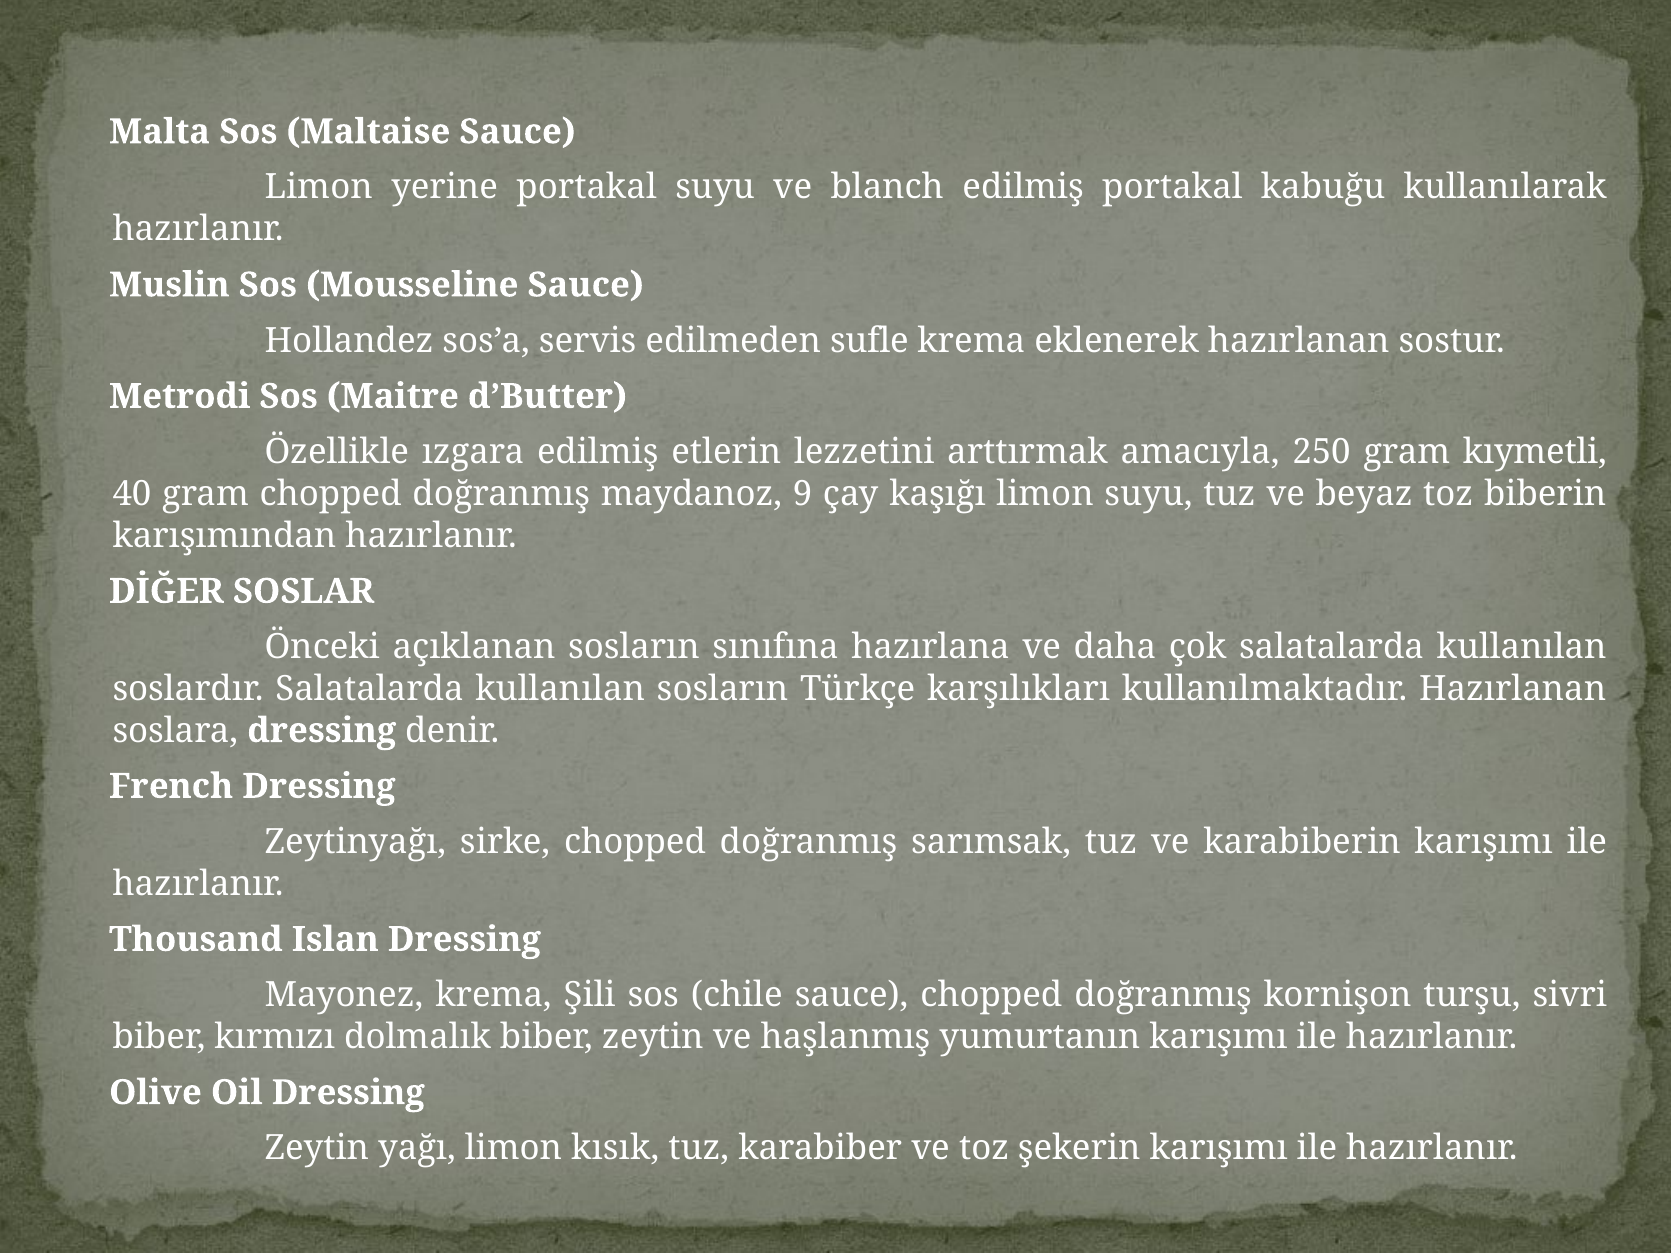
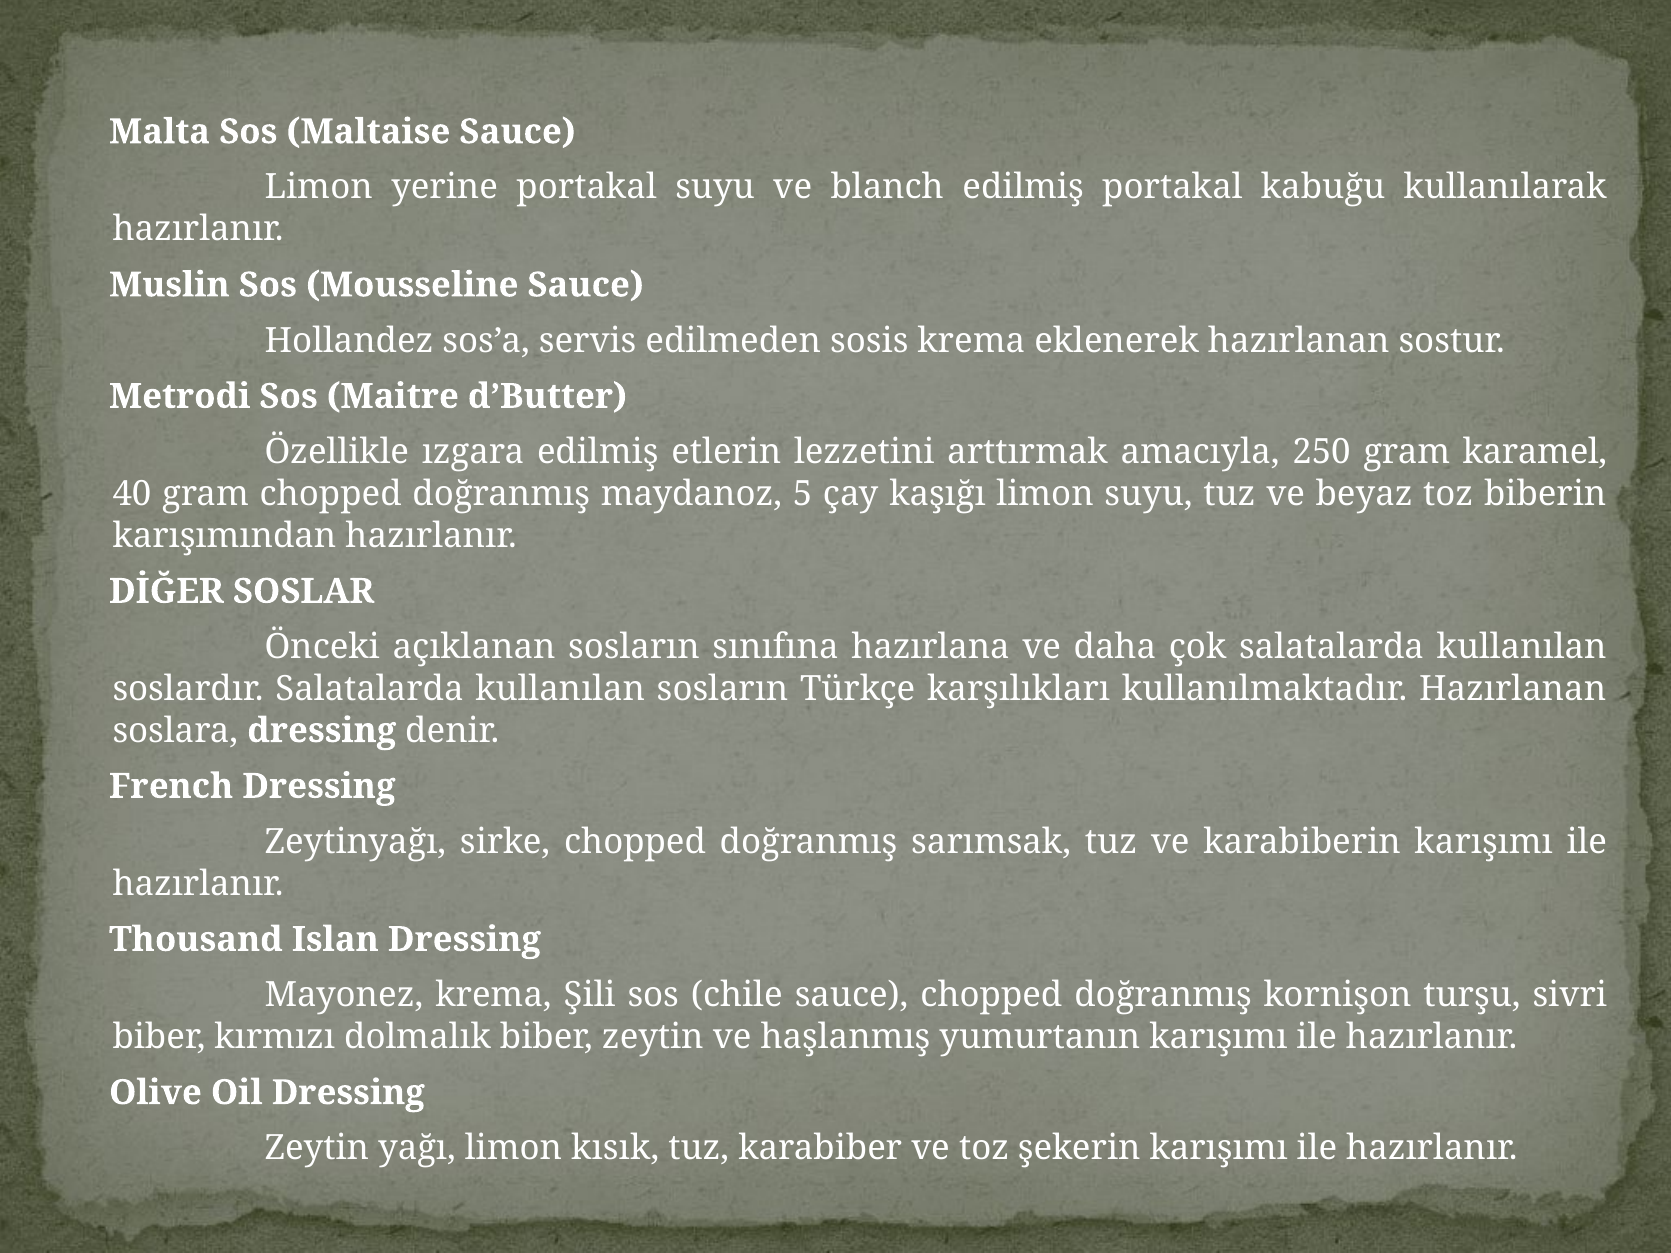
sufle: sufle -> sosis (869, 341)
kıymetli: kıymetli -> karamel (1535, 452)
9: 9 -> 5 (803, 494)
